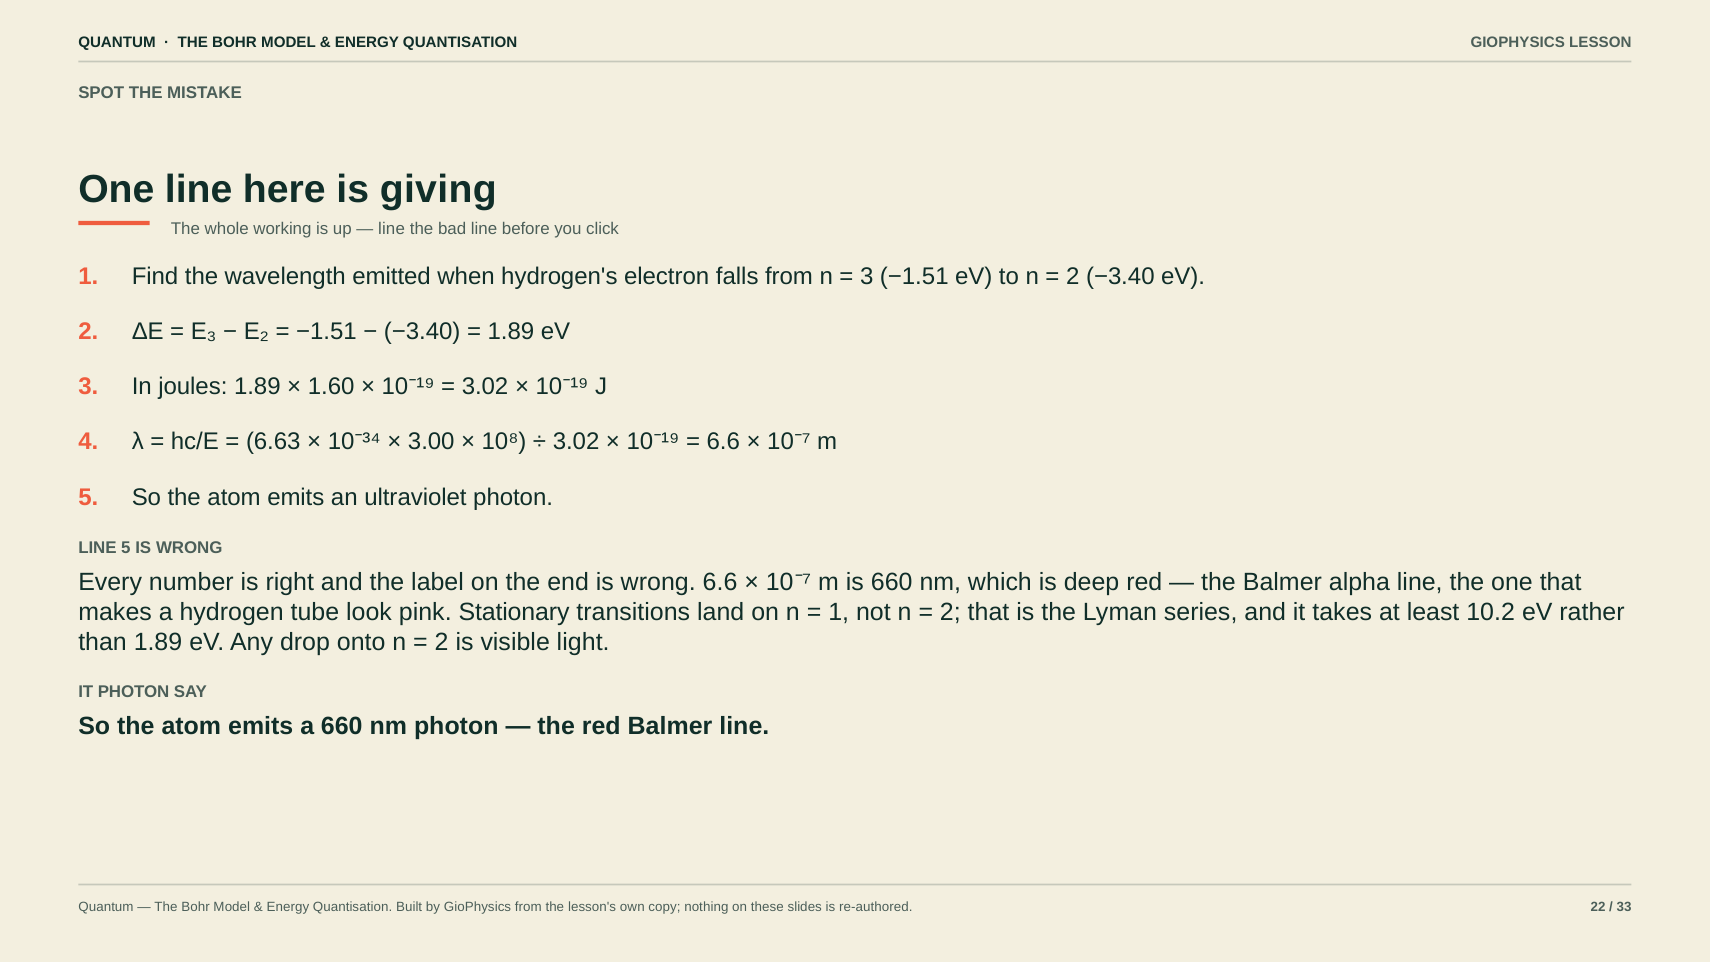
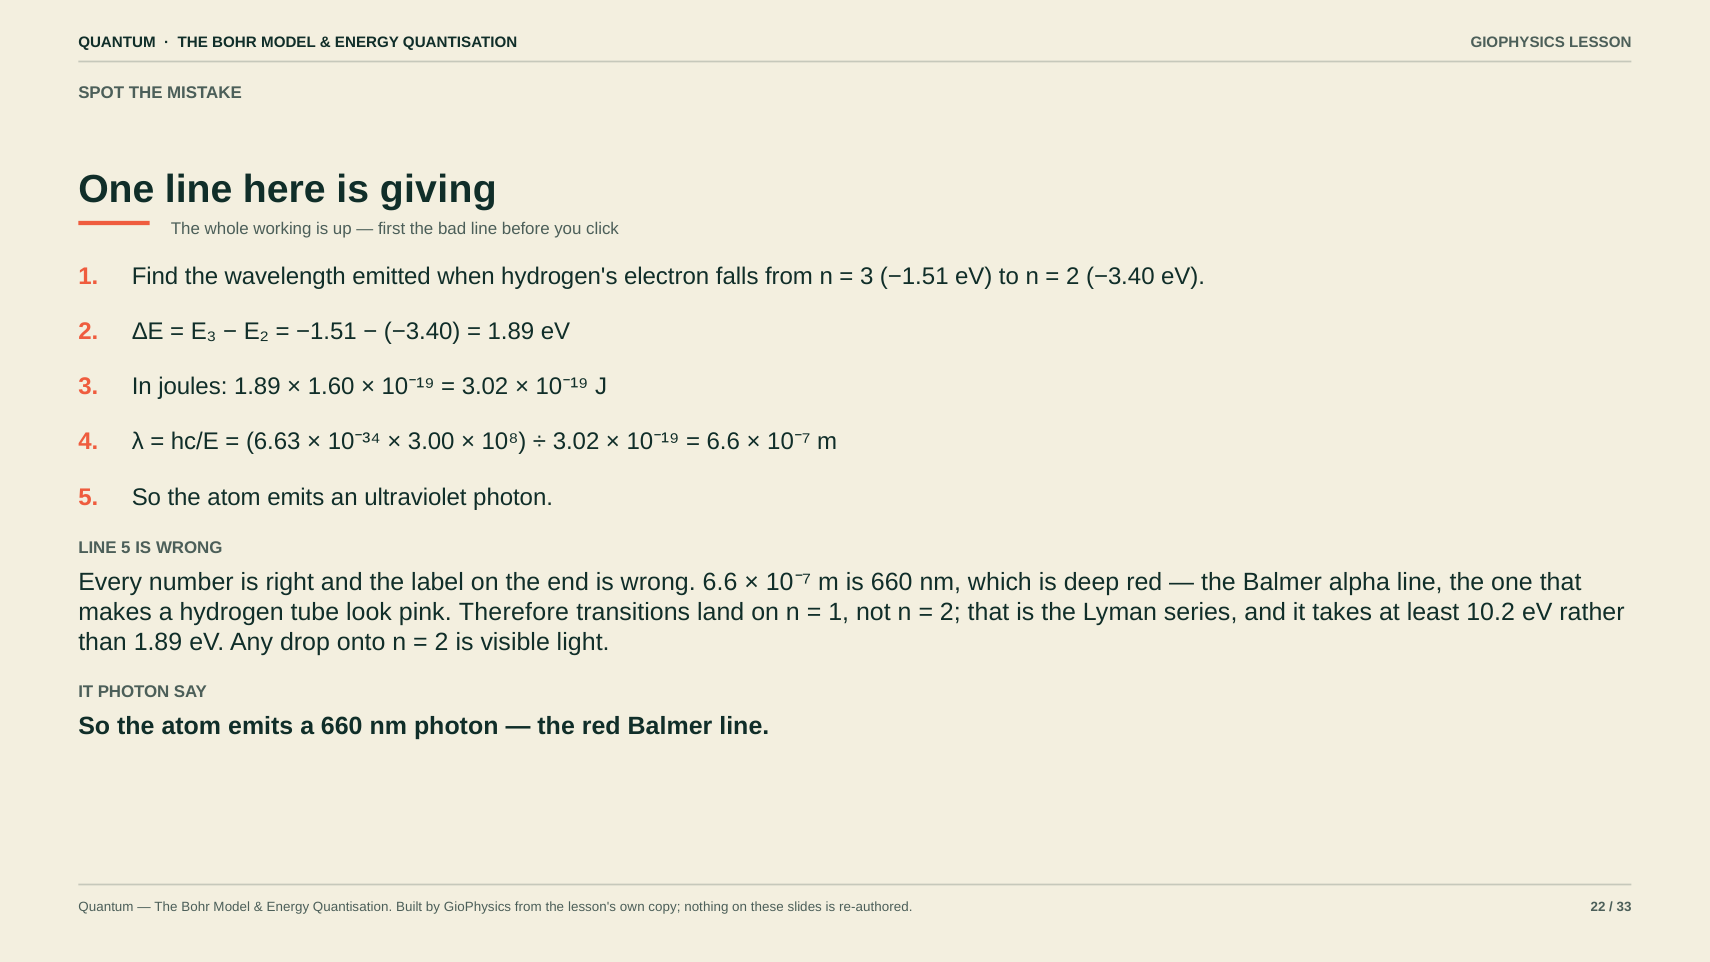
line: line -> first (392, 229)
Stationary: Stationary -> Therefore (514, 612)
